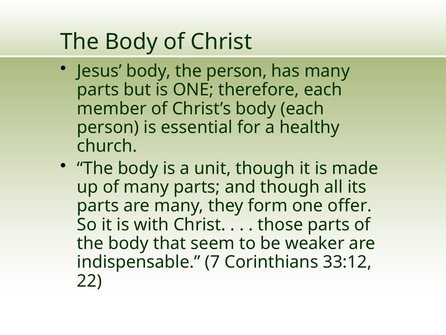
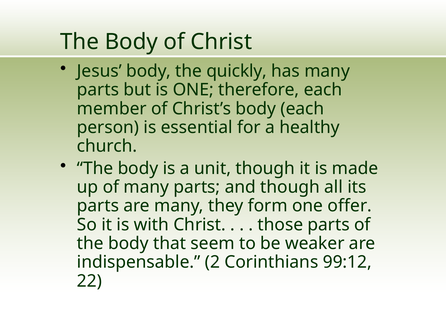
the person: person -> quickly (237, 71)
7: 7 -> 2 (212, 262)
33:12: 33:12 -> 99:12 (347, 262)
